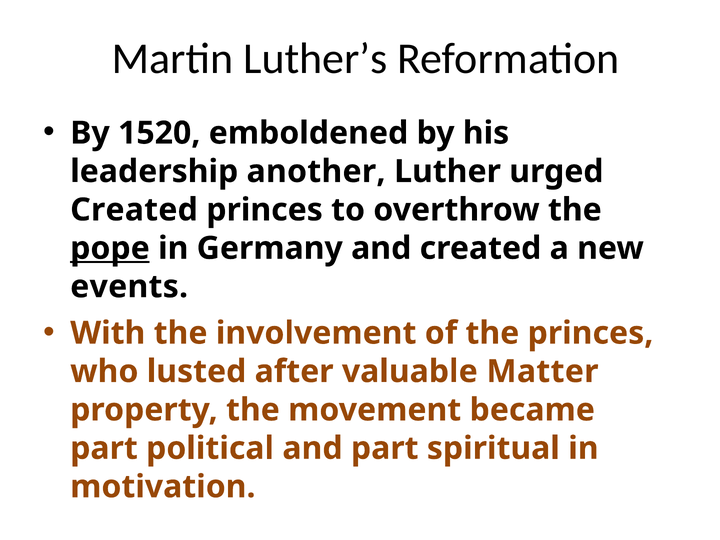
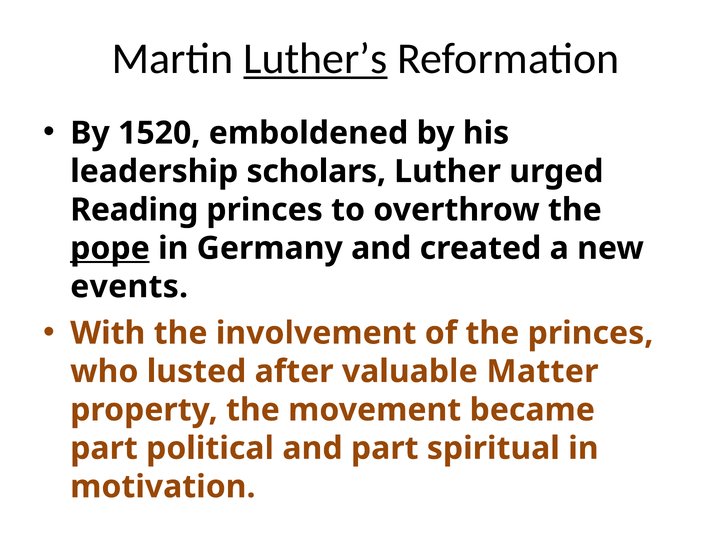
Luther’s underline: none -> present (315, 59)
another: another -> scholars (316, 171)
Created: Created -> Reading (134, 210)
